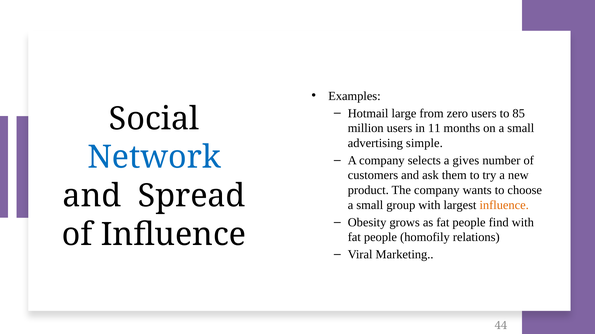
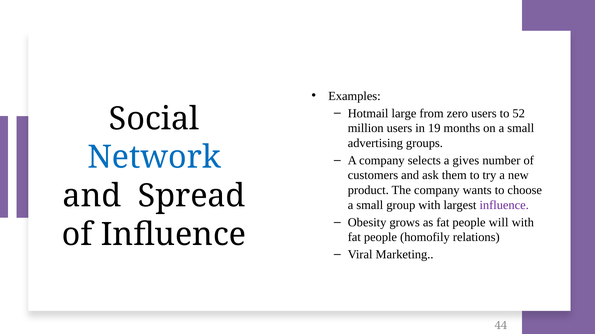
85: 85 -> 52 (519, 114)
11: 11 -> 19 (434, 128)
simple: simple -> groups (424, 143)
influence colour: orange -> purple (504, 205)
find: find -> will (499, 223)
